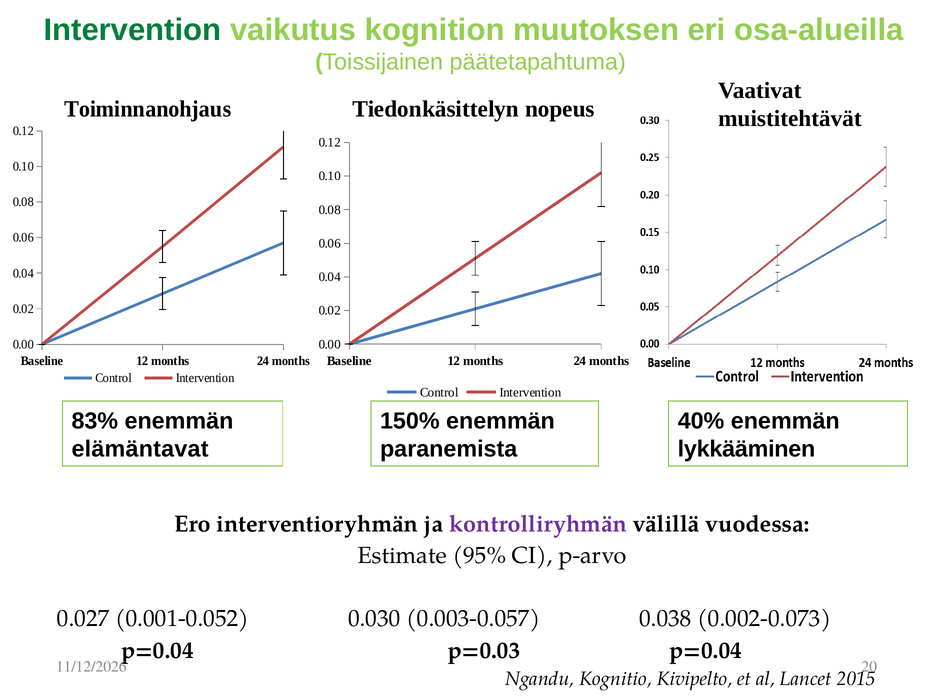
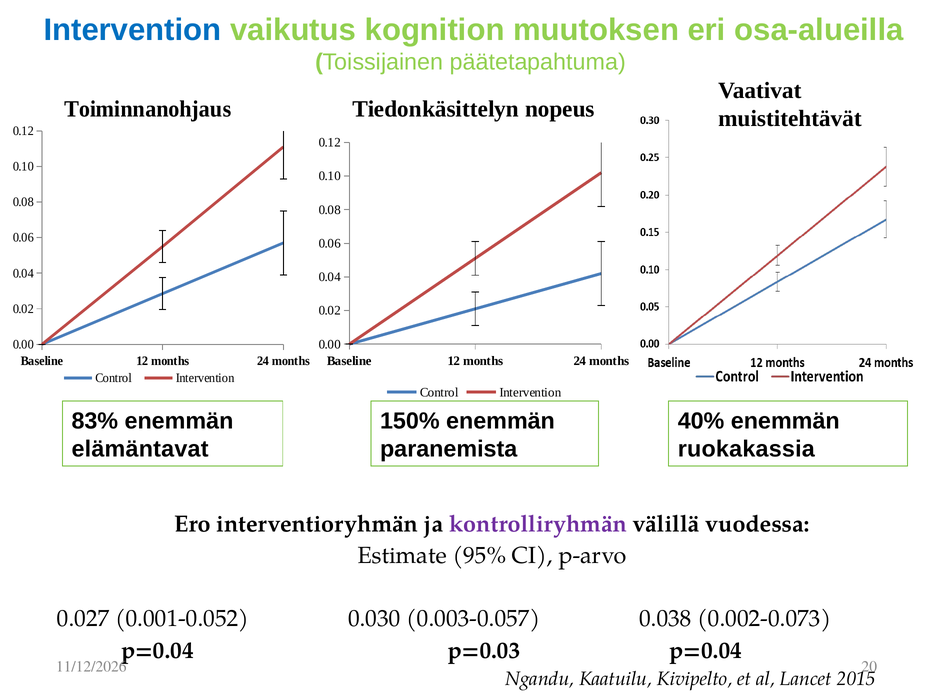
Intervention colour: green -> blue (132, 30)
lykkääminen: lykkääminen -> ruokakassia (746, 450)
Kognitio: Kognitio -> Kaatuilu (616, 680)
